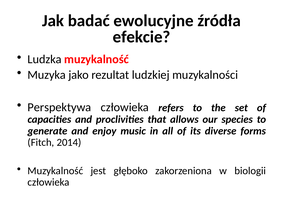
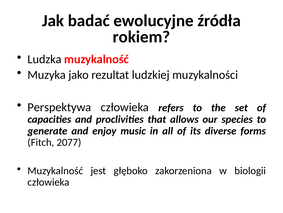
efekcie: efekcie -> rokiem (141, 37)
2014: 2014 -> 2077 (69, 142)
